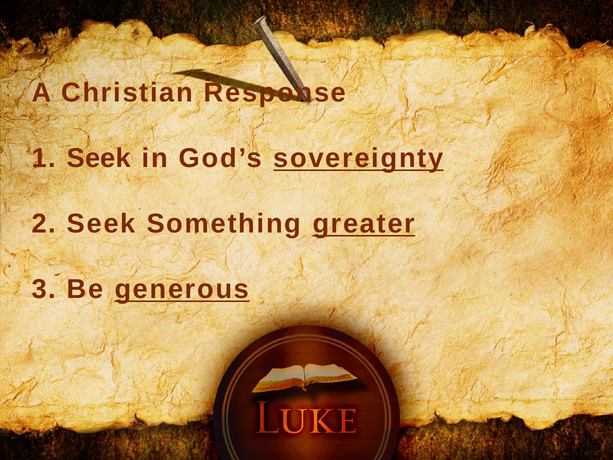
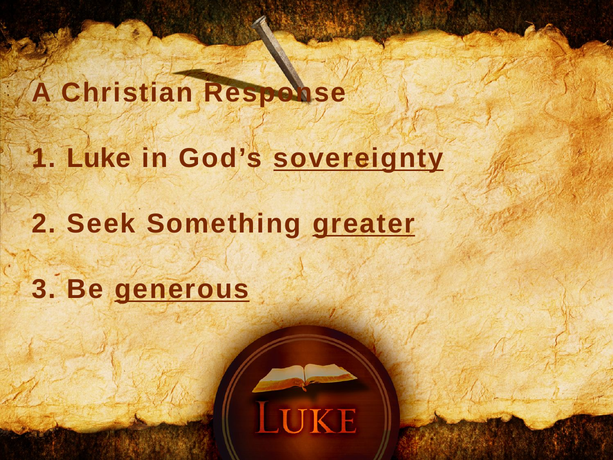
1 Seek: Seek -> Luke (99, 158)
